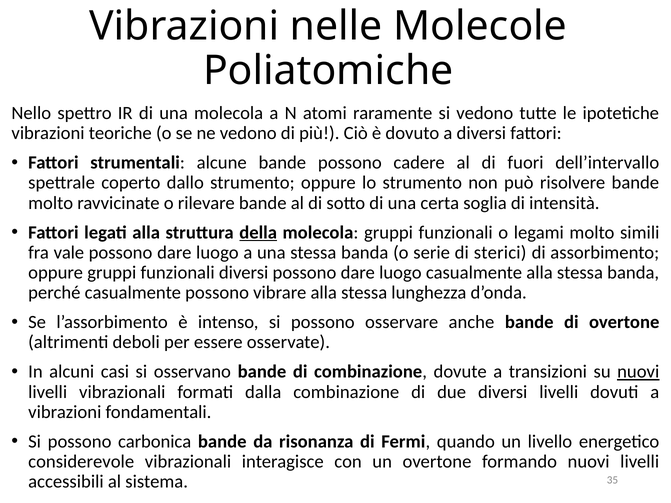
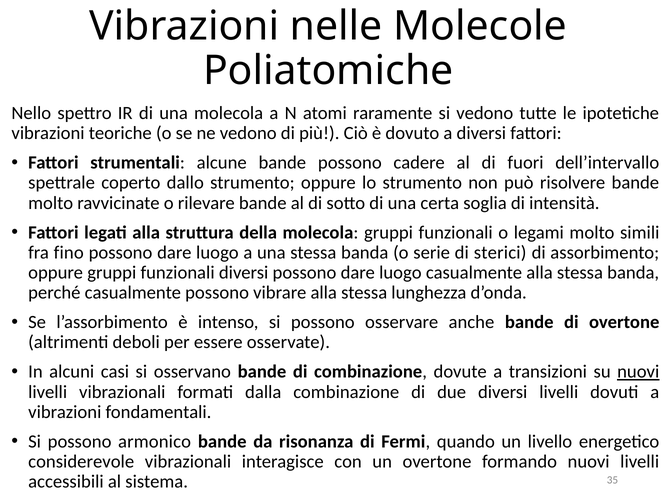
della underline: present -> none (258, 232)
vale: vale -> fino (69, 253)
carbonica: carbonica -> armonico (155, 442)
